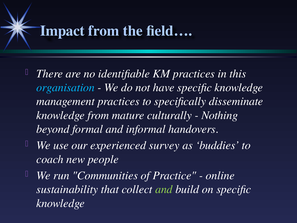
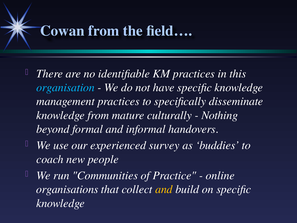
Impact: Impact -> Cowan (62, 31)
sustainability: sustainability -> organisations (67, 189)
and colour: light green -> yellow (164, 189)
